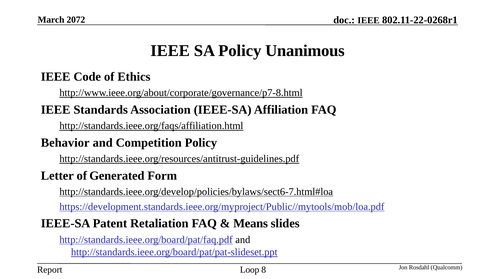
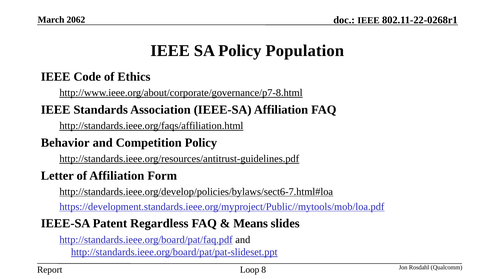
2072: 2072 -> 2062 (76, 20)
Unanimous: Unanimous -> Population (305, 51)
of Generated: Generated -> Affiliation (117, 175)
Retaliation: Retaliation -> Regardless (159, 223)
